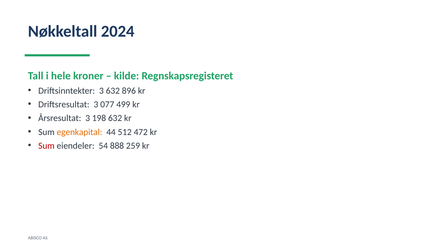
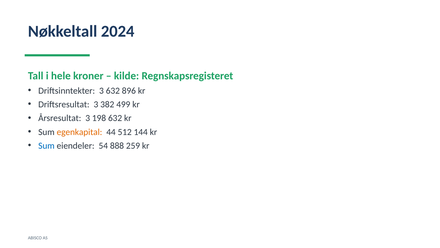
077: 077 -> 382 (107, 104)
472: 472 -> 144 (141, 132)
Sum colour: red -> blue (46, 146)
